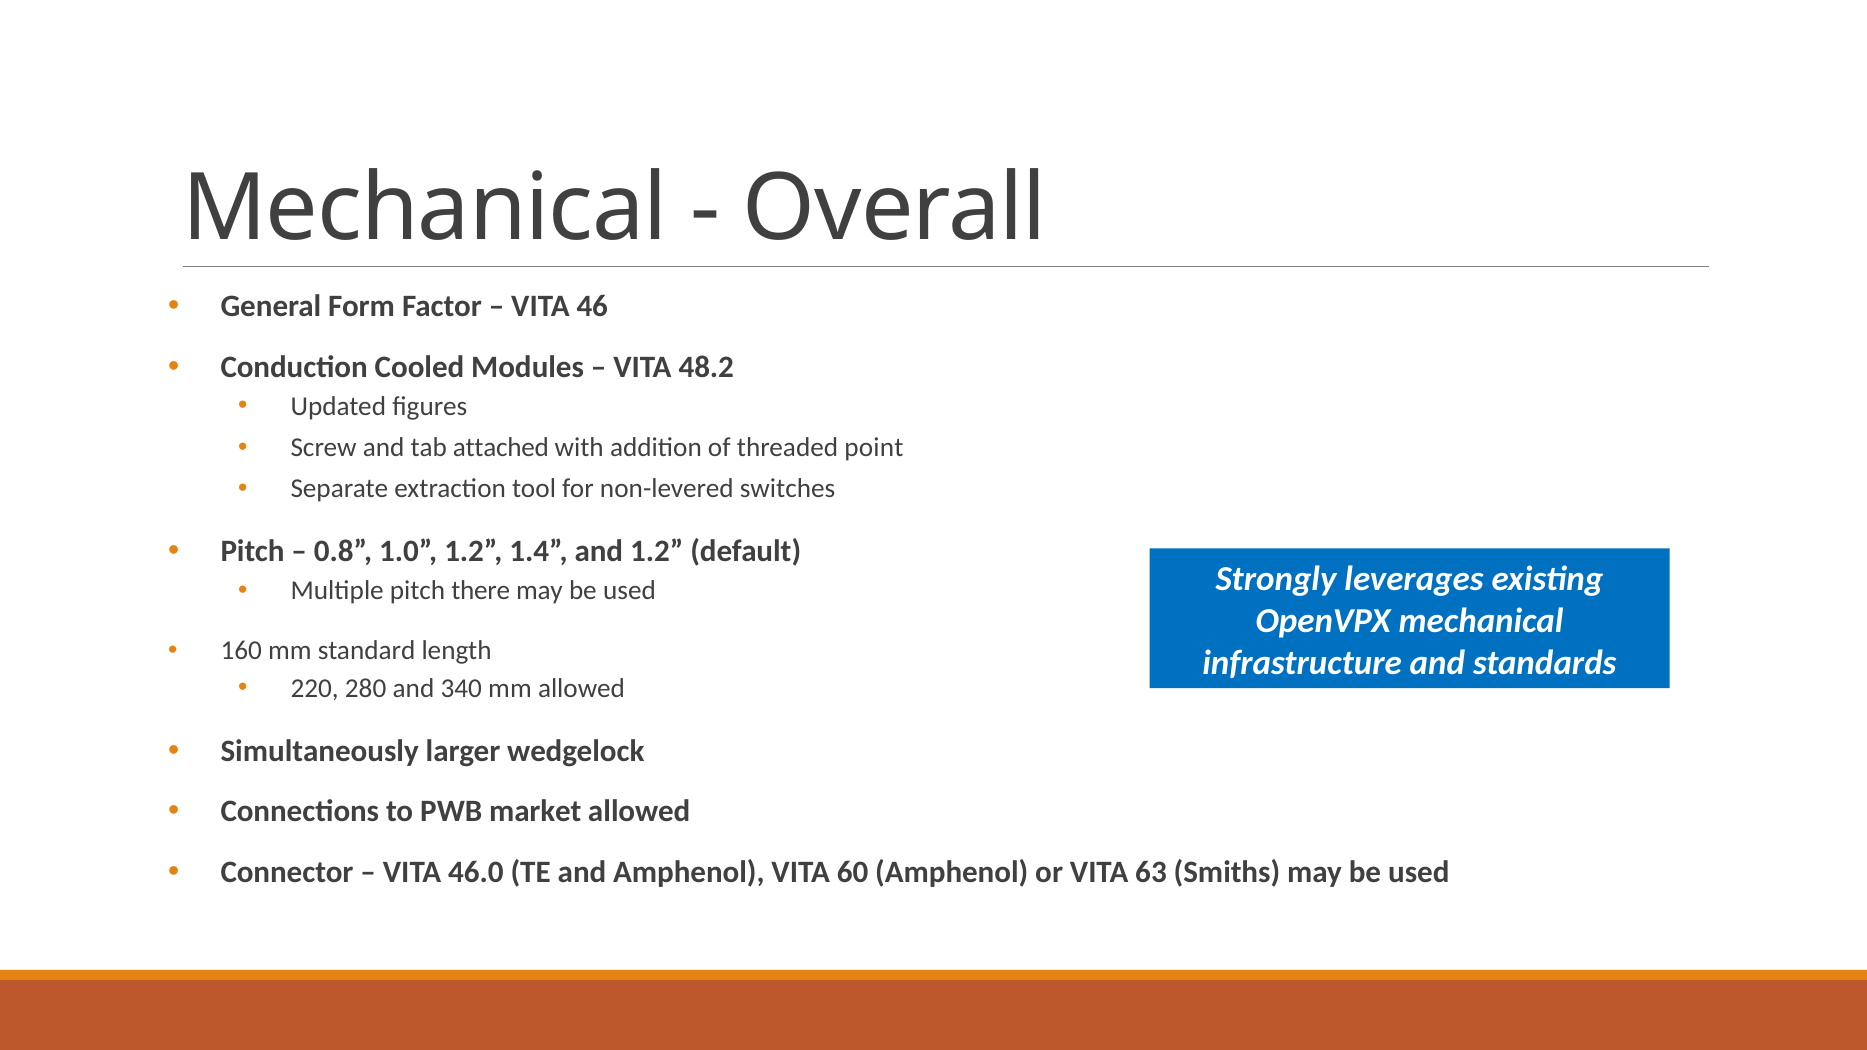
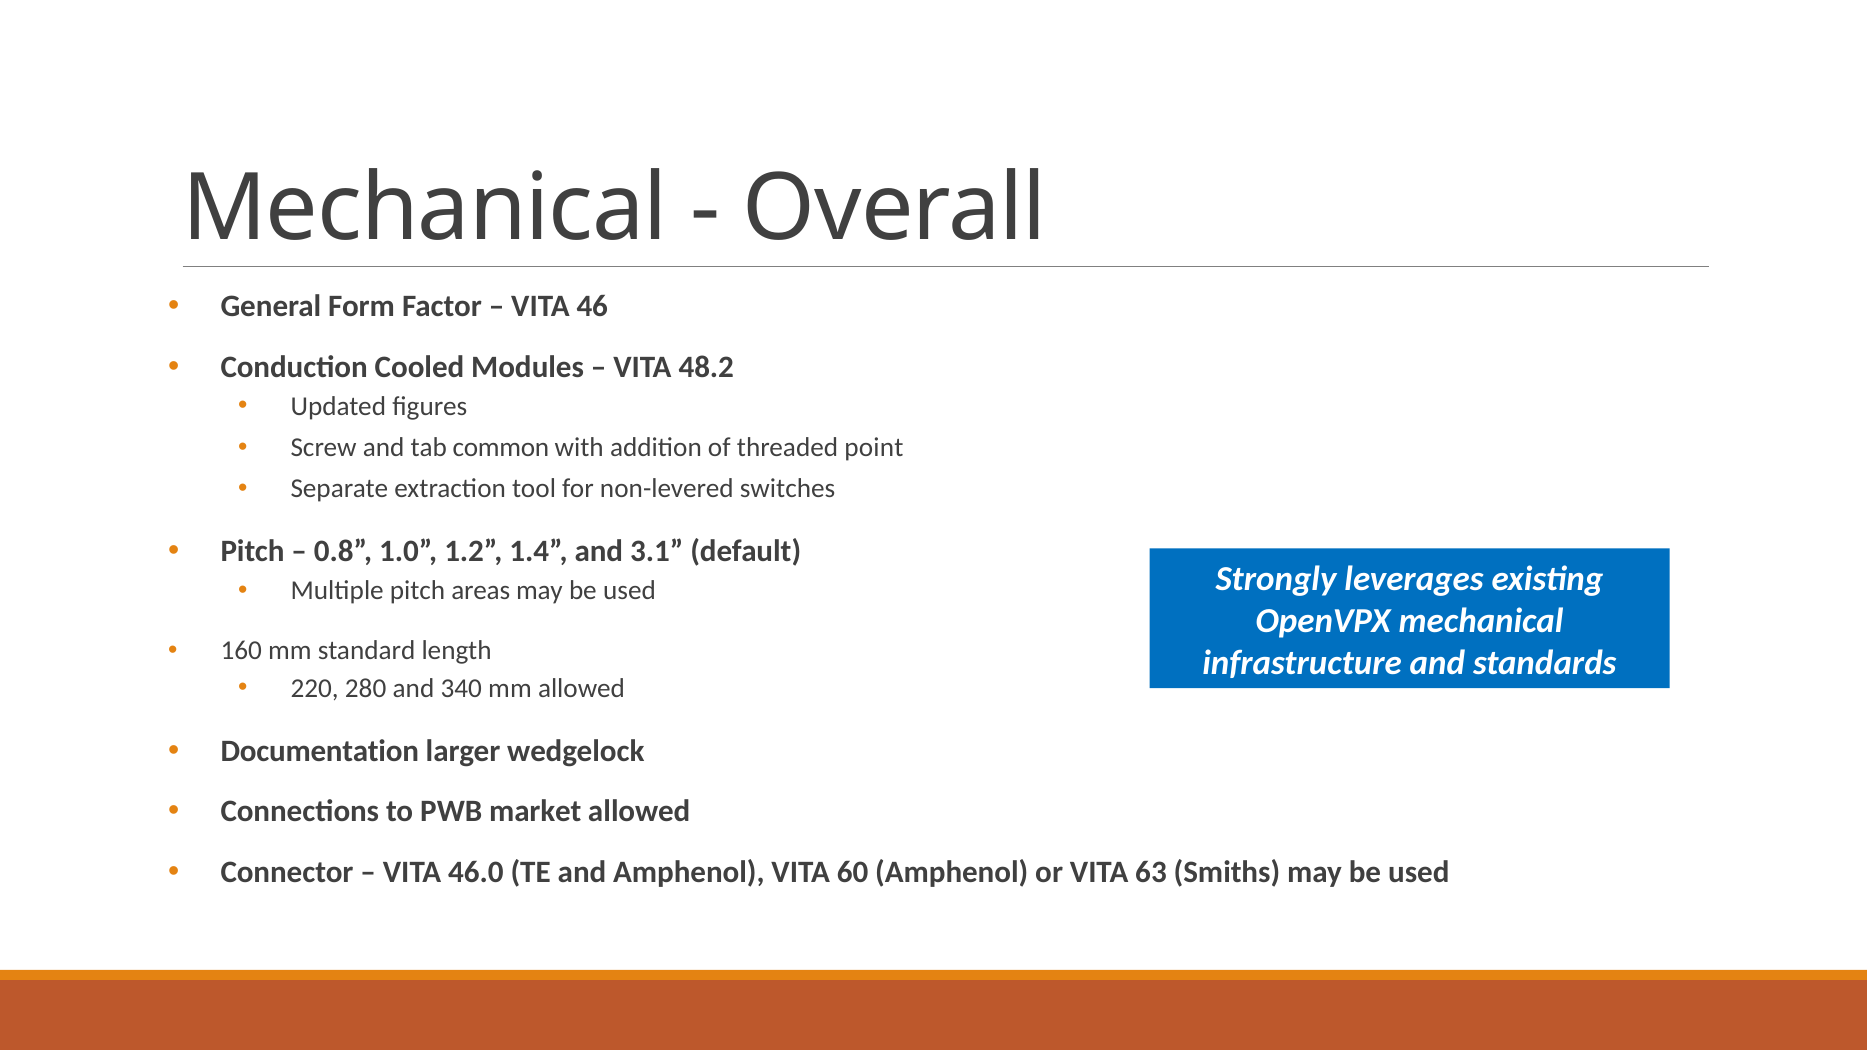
attached: attached -> common (501, 448)
and 1.2: 1.2 -> 3.1 (657, 551)
there: there -> areas (481, 591)
Simultaneously: Simultaneously -> Documentation (320, 751)
